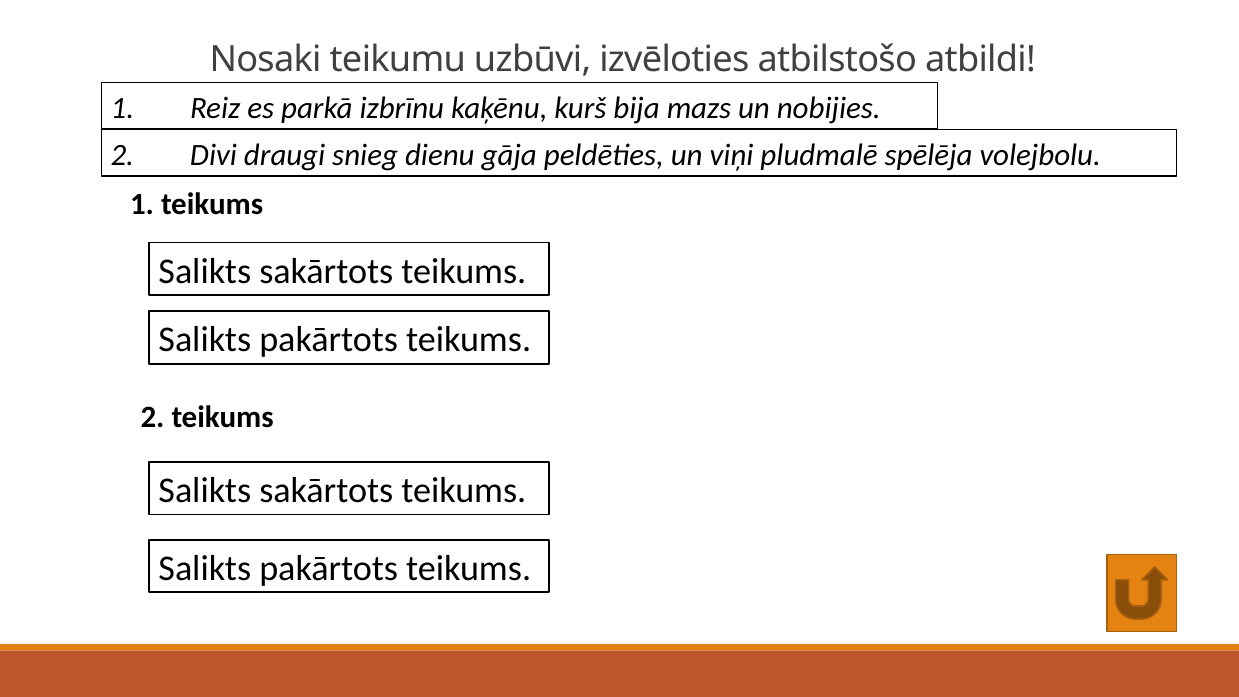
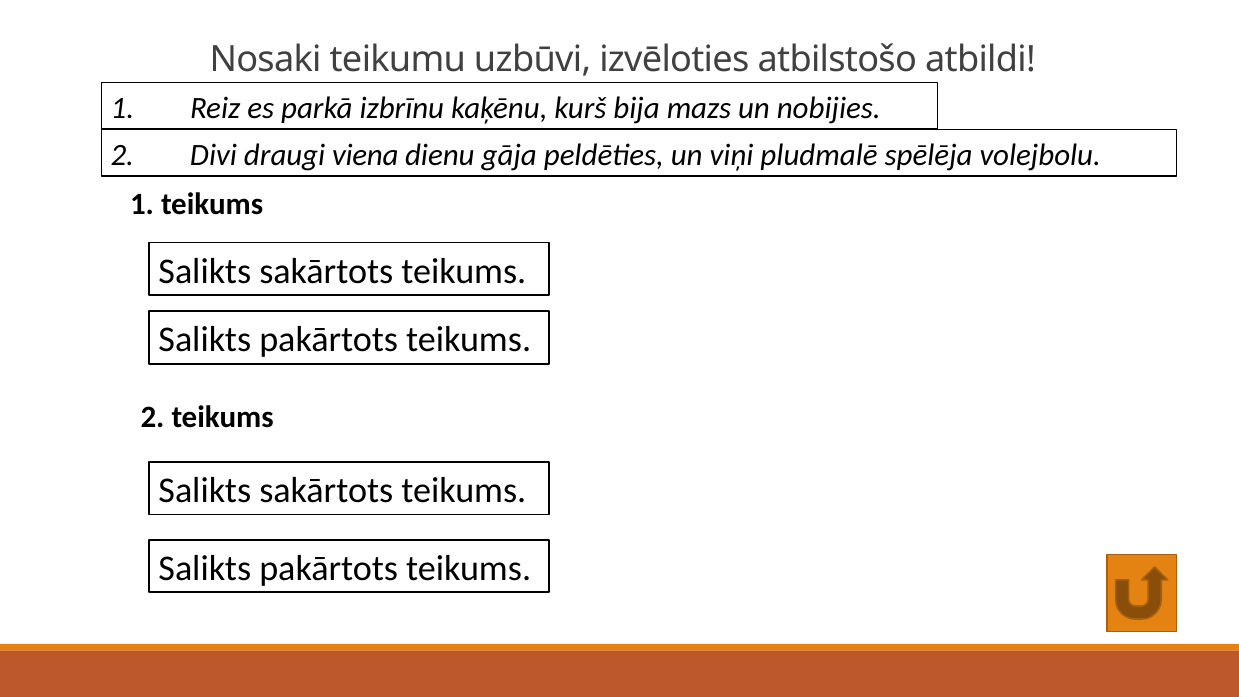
snieg: snieg -> viena (365, 155)
